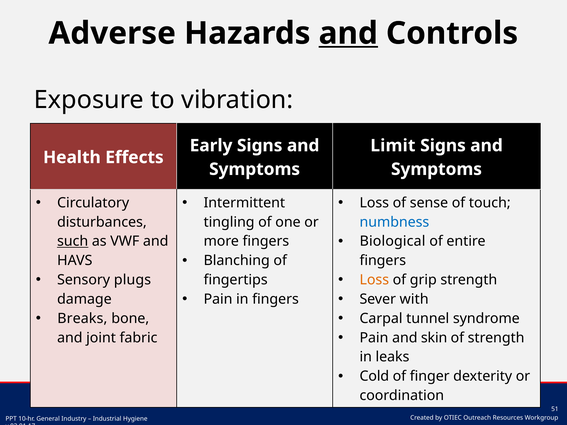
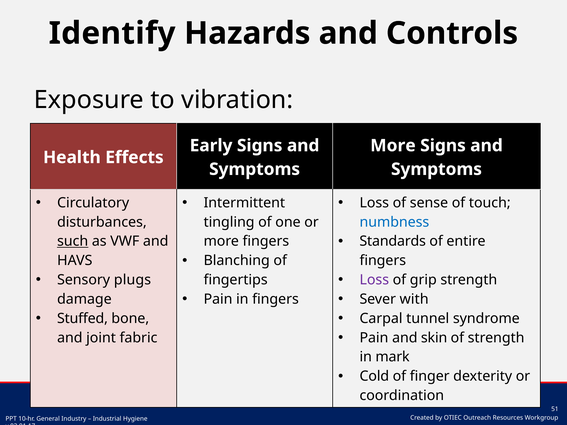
Adverse: Adverse -> Identify (112, 33)
and underline: present -> none (348, 33)
Limit: Limit -> More (393, 146)
Biological: Biological -> Standards (393, 241)
Loss colour: orange -> purple (374, 280)
Breaks: Breaks -> Stuffed (82, 319)
leaks: leaks -> mark (393, 357)
